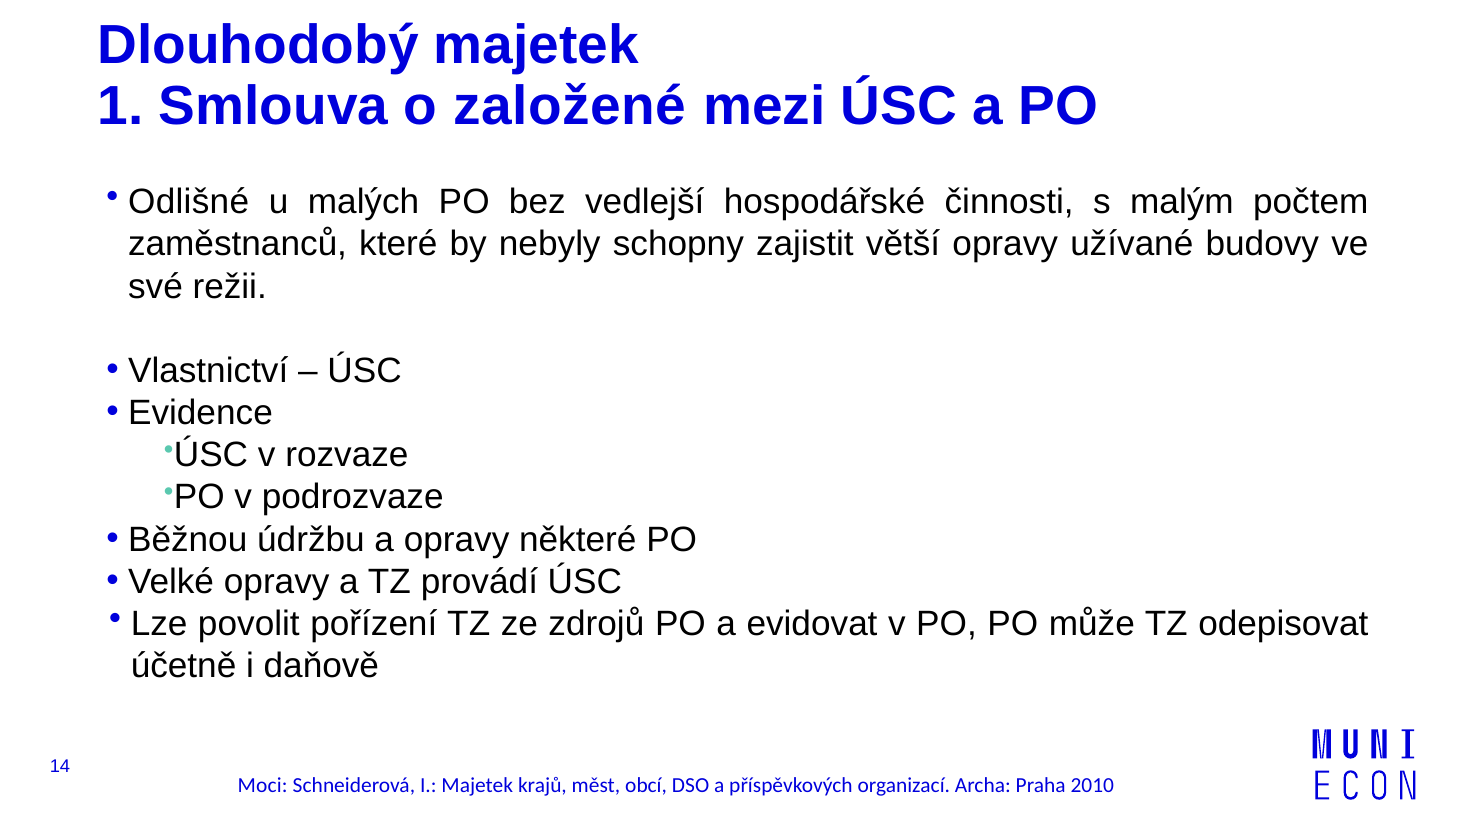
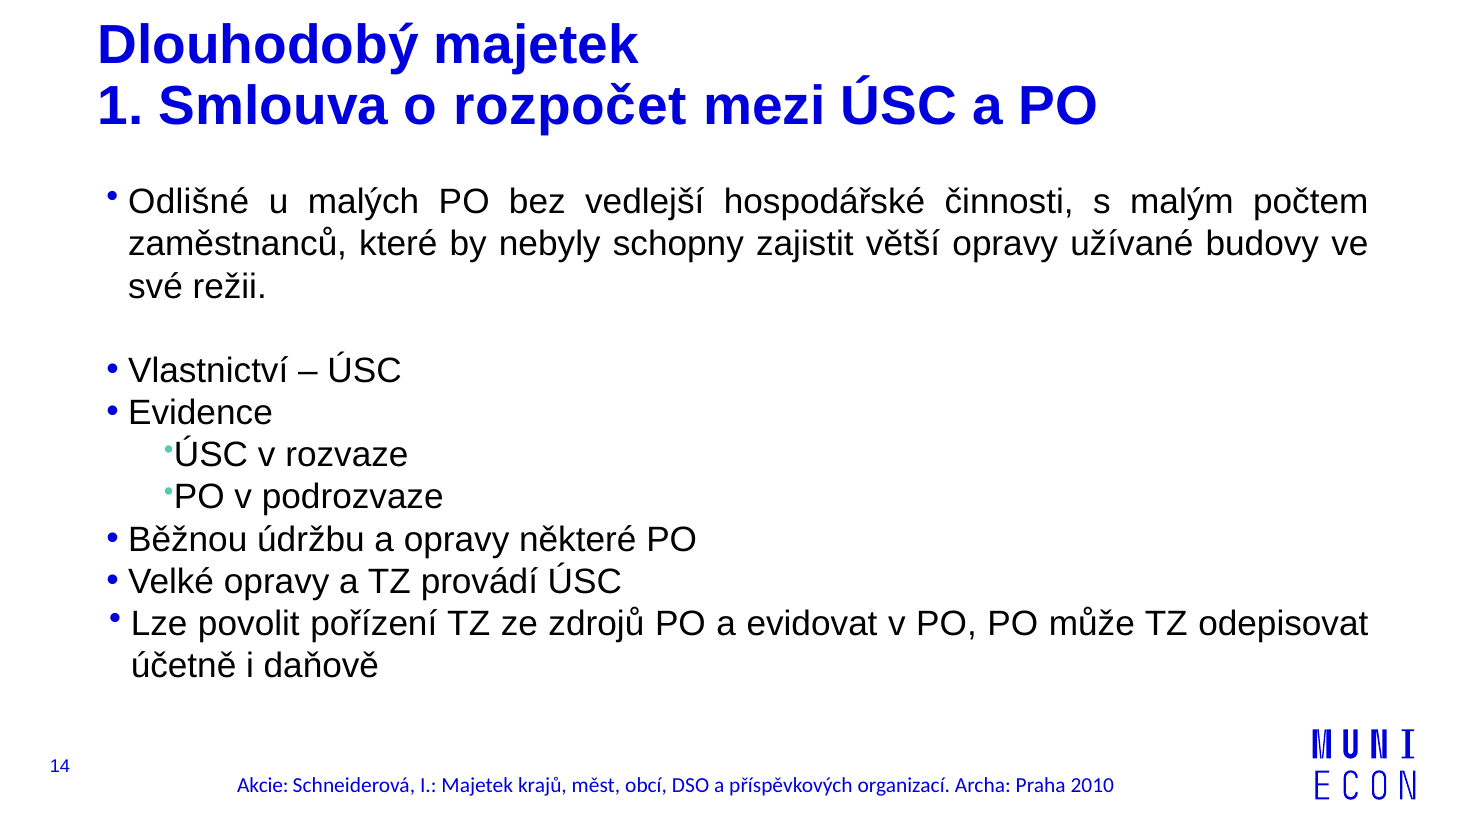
založené: založené -> rozpočet (570, 106)
Moci: Moci -> Akcie (263, 786)
